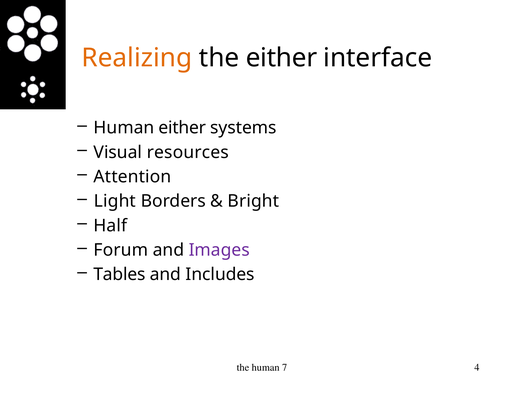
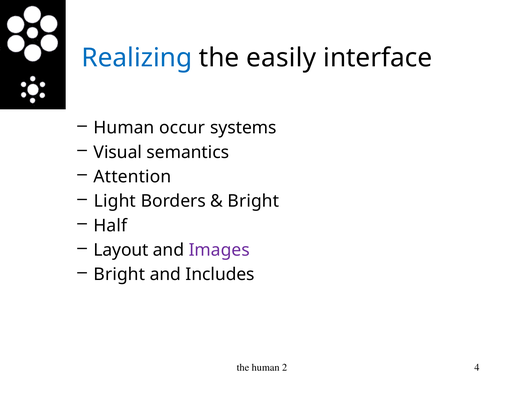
Realizing colour: orange -> blue (137, 58)
the either: either -> easily (281, 58)
Human either: either -> occur (182, 128)
resources: resources -> semantics (188, 152)
Forum: Forum -> Layout (121, 250)
Tables: Tables -> Bright (119, 275)
7: 7 -> 2 (285, 368)
